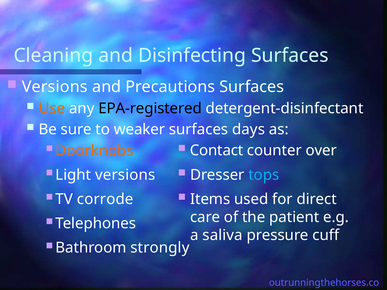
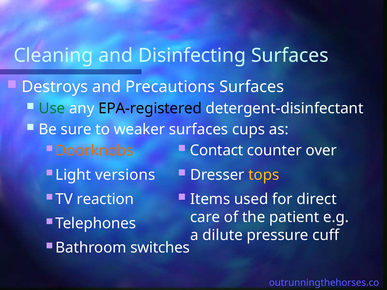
Versions: Versions -> Destroys (55, 87)
Use colour: orange -> green (52, 109)
days: days -> cups (249, 130)
tops colour: light blue -> yellow (264, 175)
corrode: corrode -> reaction (105, 199)
saliva: saliva -> dilute (223, 235)
strongly: strongly -> switches (160, 248)
